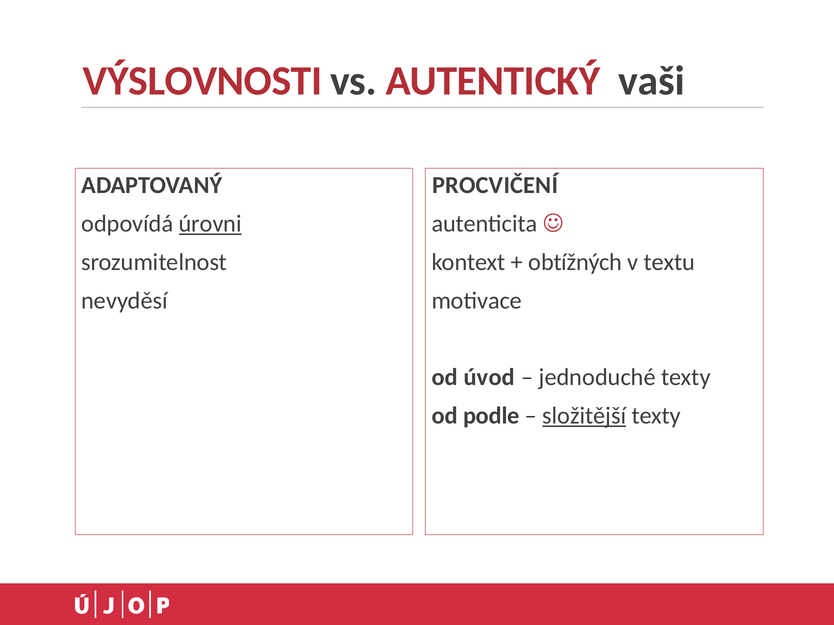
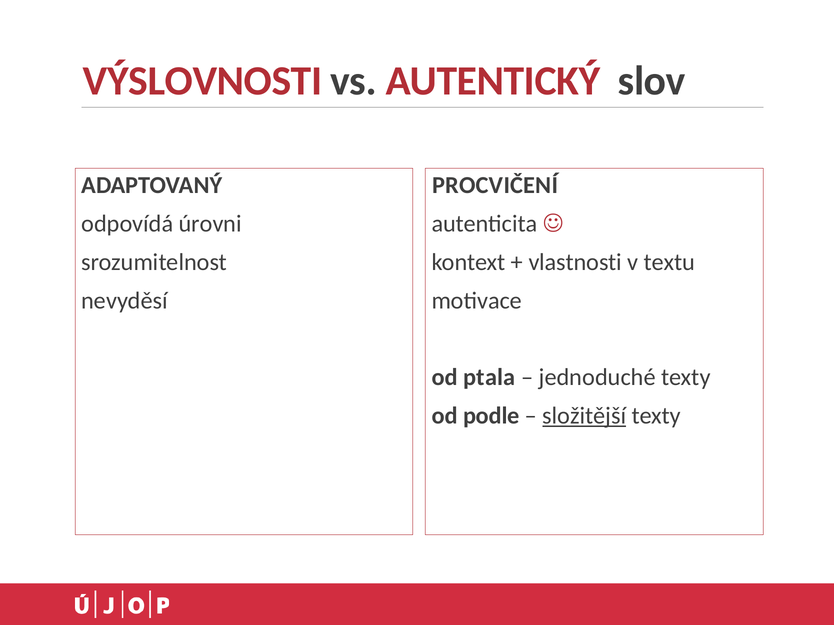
vaši: vaši -> slov (652, 81)
úrovni underline: present -> none (210, 224)
obtížných: obtížných -> vlastnosti (575, 262)
úvod: úvod -> ptala (489, 378)
